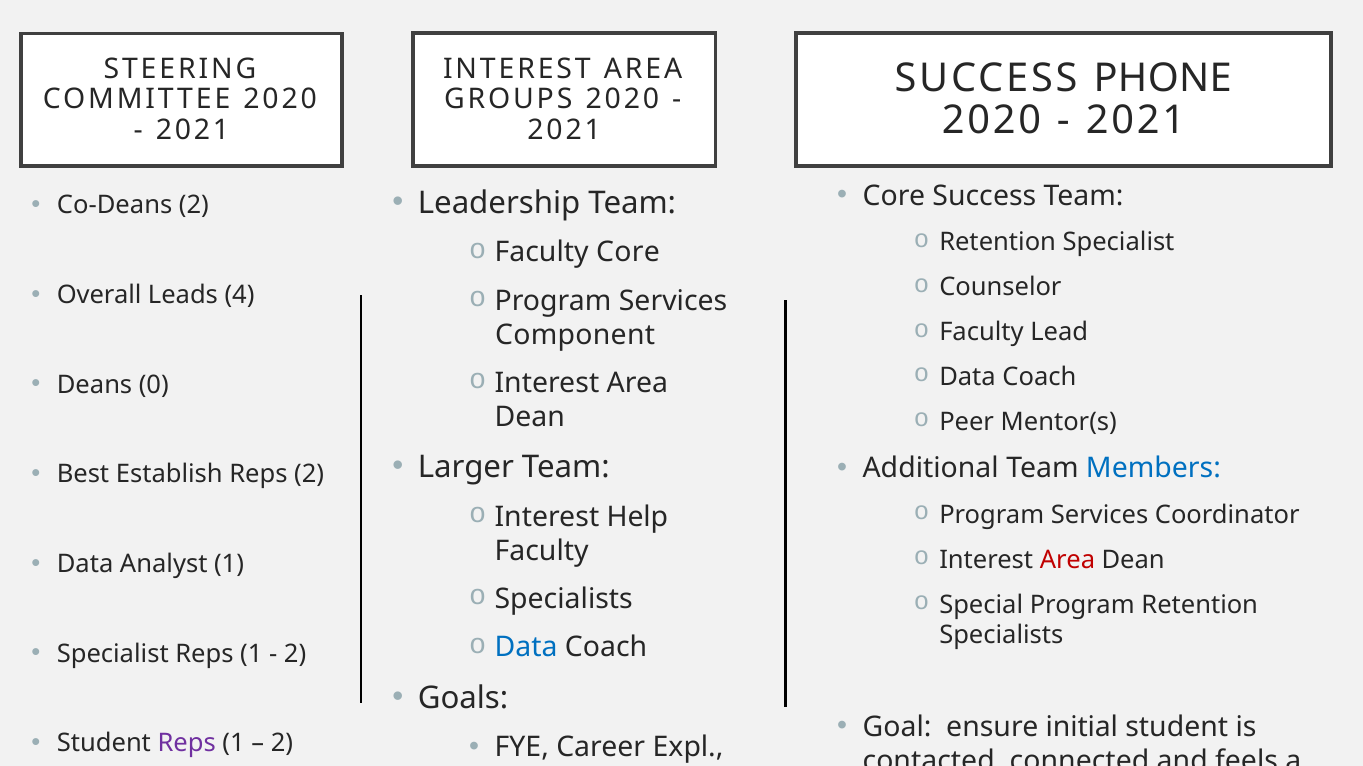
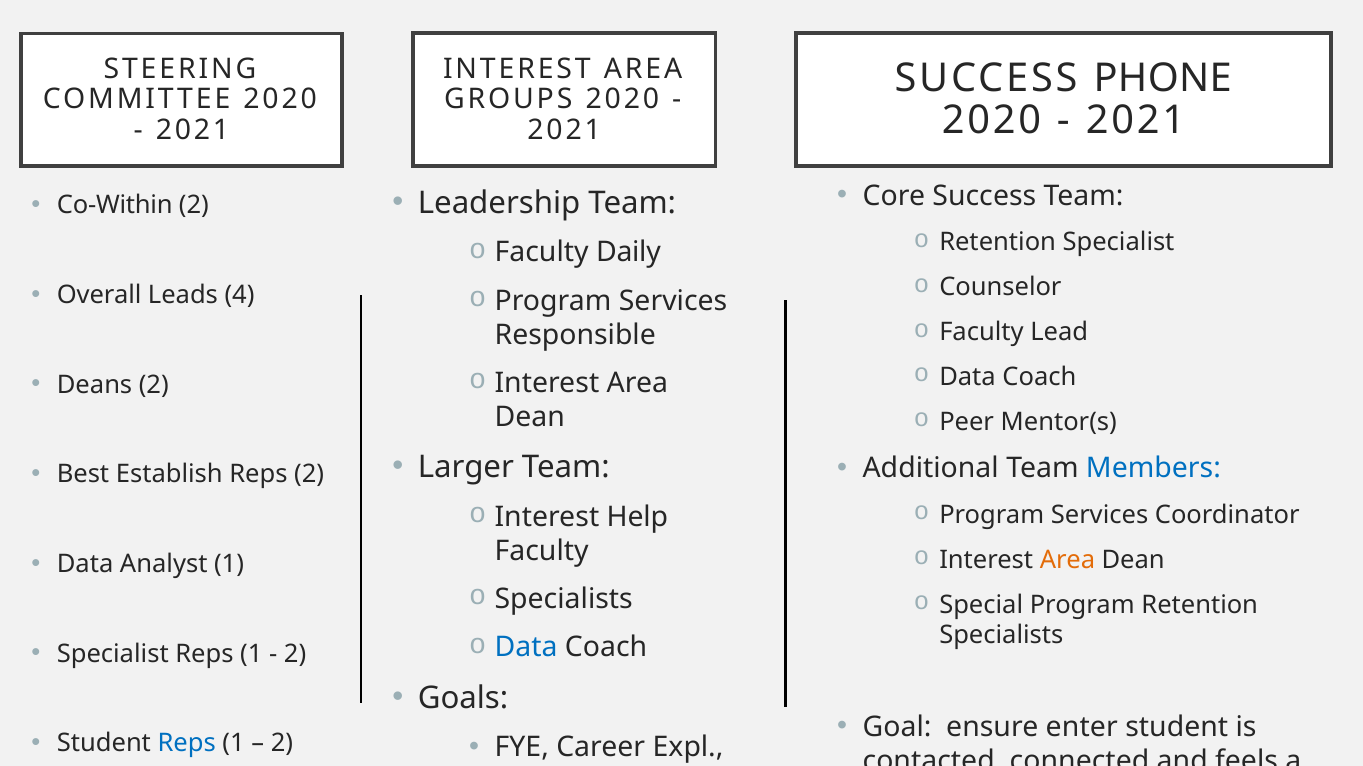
Co-Deans: Co-Deans -> Co-Within (115, 206)
Faculty Core: Core -> Daily (628, 253)
Component: Component -> Responsible (575, 335)
Deans 0: 0 -> 2 (154, 385)
Area colour: red -> orange (1067, 560)
initial: initial -> enter (1082, 727)
Reps colour: purple -> blue (187, 744)
